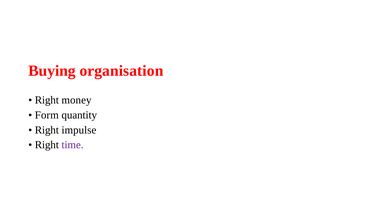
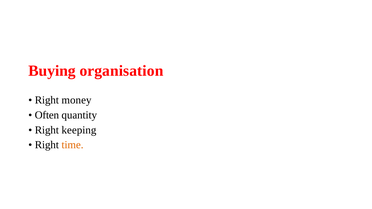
Form: Form -> Often (47, 115)
impulse: impulse -> keeping (79, 130)
time colour: purple -> orange (73, 145)
